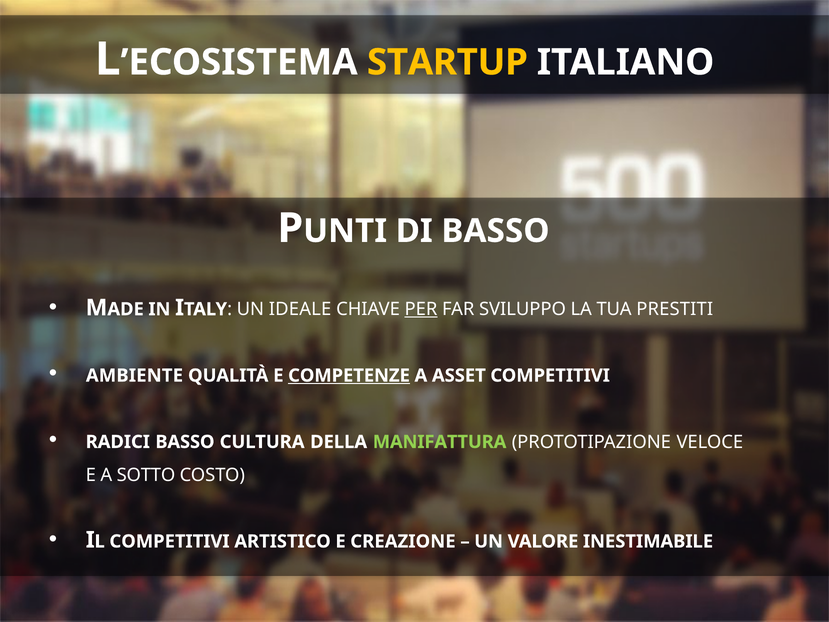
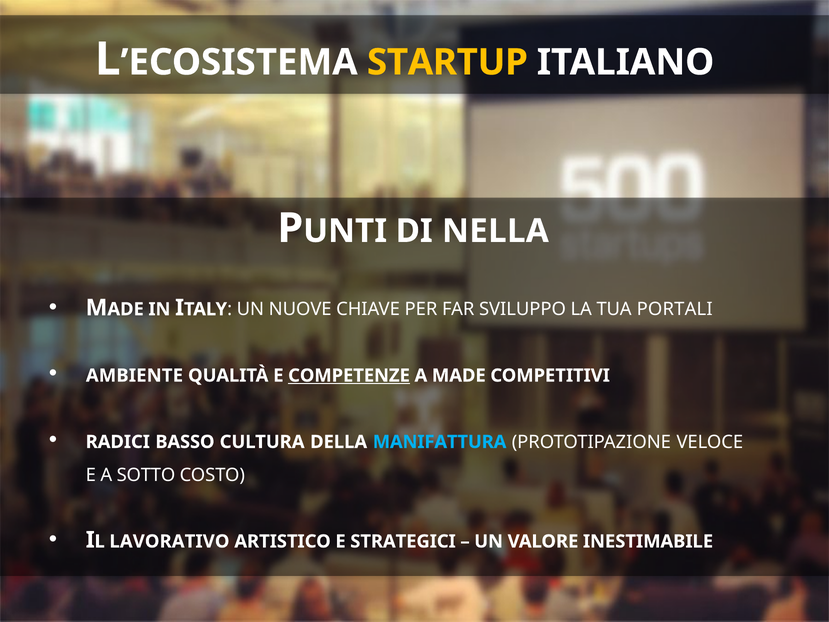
DI BASSO: BASSO -> NELLA (495, 231)
IDEALE: IDEALE -> NUOVE (300, 309)
PER underline: present -> none (421, 309)
PRESTITI: PRESTITI -> PORTALI (675, 309)
A ASSET: ASSET -> MADE (459, 375)
MANIFATTURA colour: light green -> light blue (440, 442)
IL COMPETITIVI: COMPETITIVI -> LAVORATIVO (169, 541)
CREAZIONE: CREAZIONE -> STRATEGICI (403, 541)
